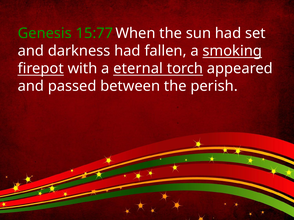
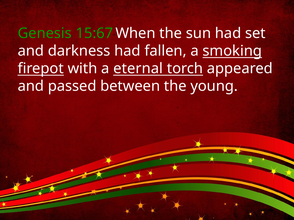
15:77: 15:77 -> 15:67 (94, 33)
perish: perish -> young (214, 86)
